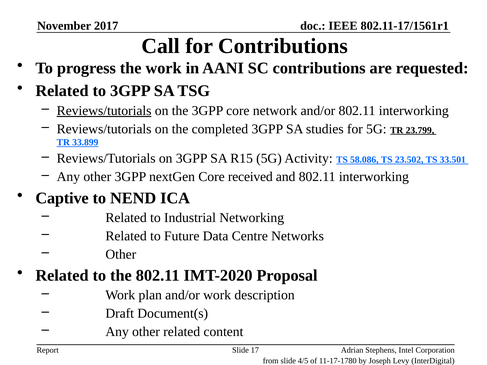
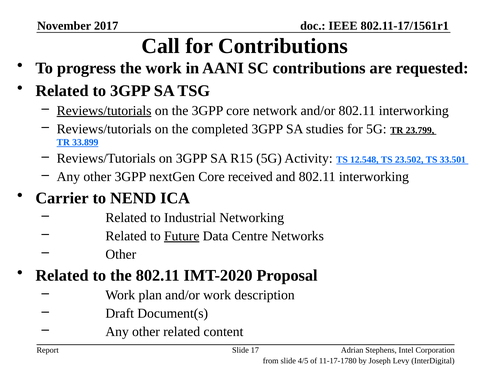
58.086: 58.086 -> 12.548 (364, 160)
Captive: Captive -> Carrier (62, 198)
Future underline: none -> present (182, 236)
